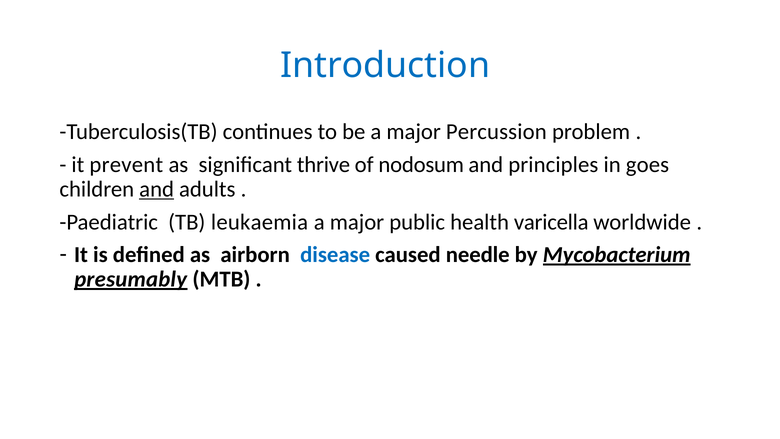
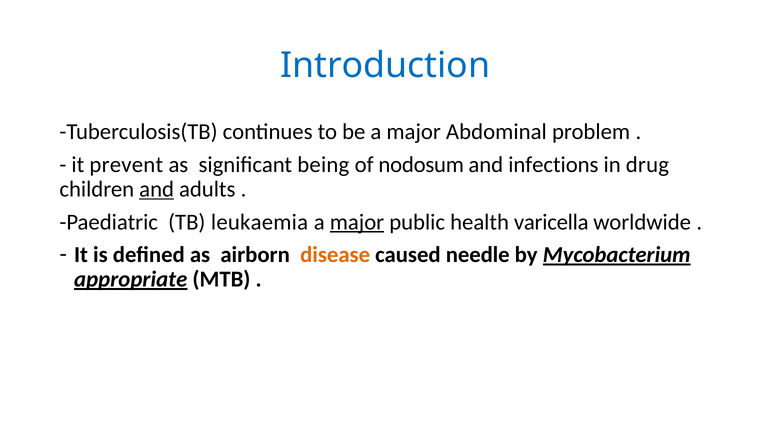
Percussion: Percussion -> Abdominal (496, 132)
thrive: thrive -> being (323, 165)
principles: principles -> infections (553, 165)
goes: goes -> drug (647, 165)
major underline: none -> present (357, 222)
disease colour: blue -> orange (335, 255)
presumably: presumably -> appropriate (131, 279)
